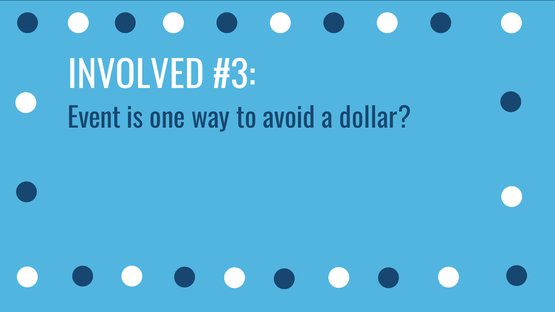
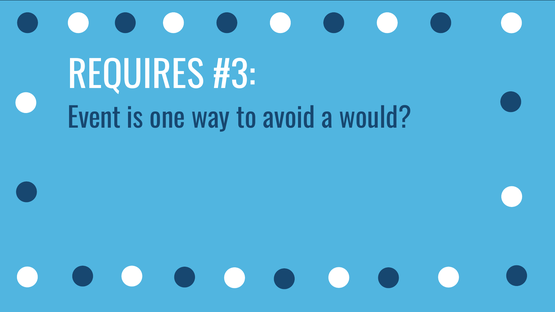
INVOLVED: INVOLVED -> REQUIRES (136, 76)
dollar: dollar -> would (375, 119)
